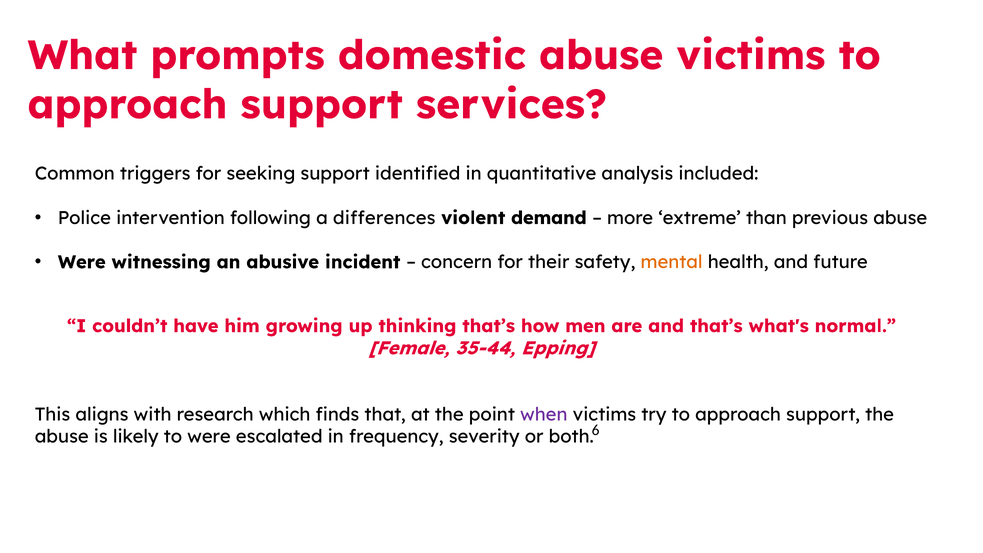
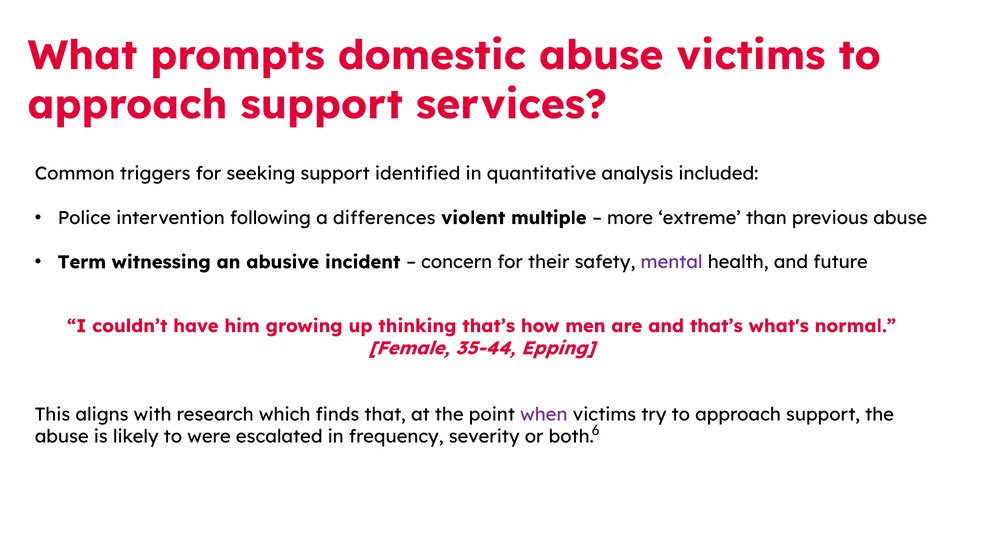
demand: demand -> multiple (549, 218)
Were: Were -> Term (82, 262)
mental colour: orange -> purple (672, 262)
